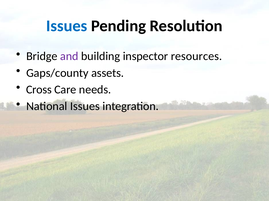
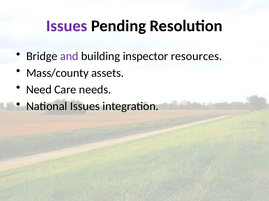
Issues colour: blue -> purple (67, 26)
Gaps/county: Gaps/county -> Mass/county (57, 73)
Cross: Cross -> Need (39, 90)
